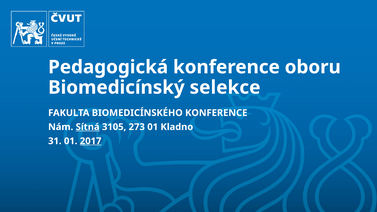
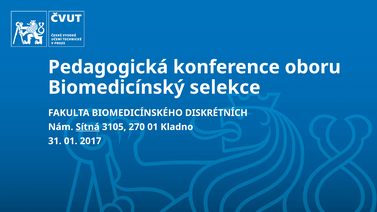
BIOMEDICÍNSKÉHO KONFERENCE: KONFERENCE -> DISKRÉTNÍCH (216, 113)
273: 273 -> 270 (137, 127)
2017 underline: present -> none (91, 141)
